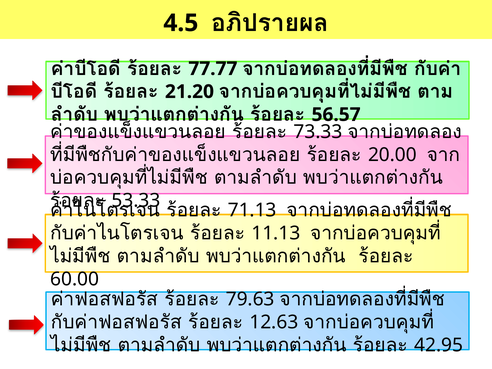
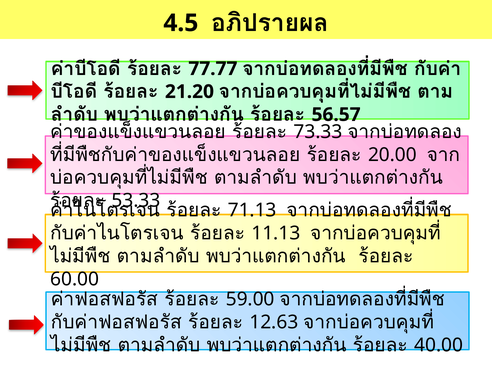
79.63: 79.63 -> 59.00 (250, 299)
42.95: 42.95 -> 40.00 (439, 345)
